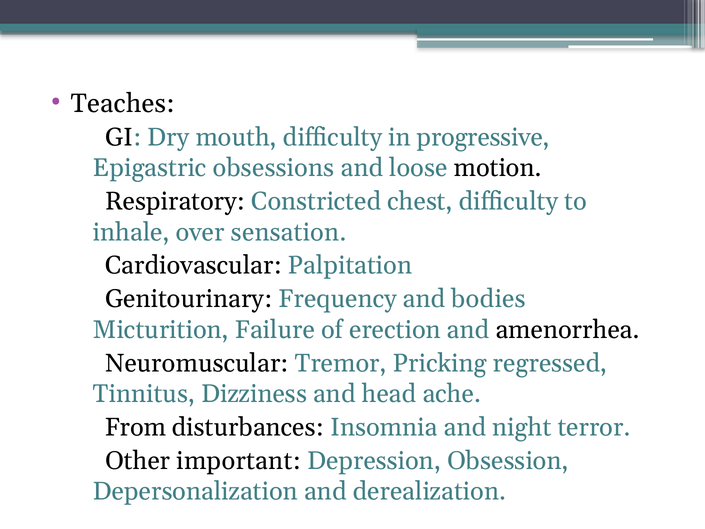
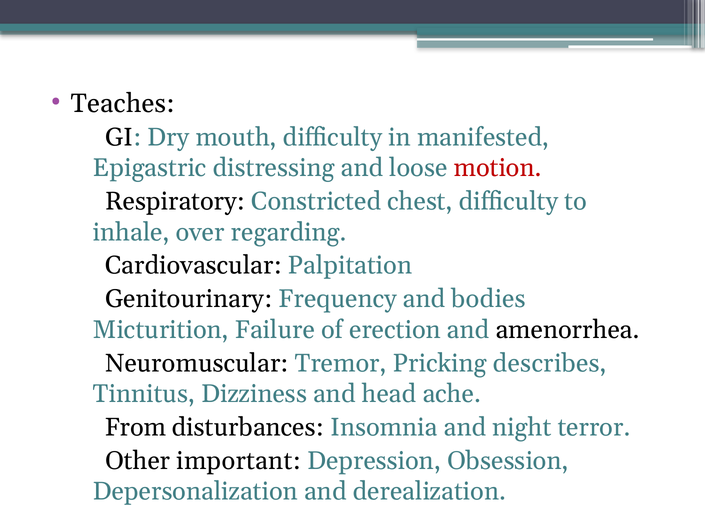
progressive: progressive -> manifested (483, 137)
obsessions: obsessions -> distressing (274, 168)
motion colour: black -> red (498, 168)
sensation: sensation -> regarding (289, 232)
regressed: regressed -> describes (550, 363)
